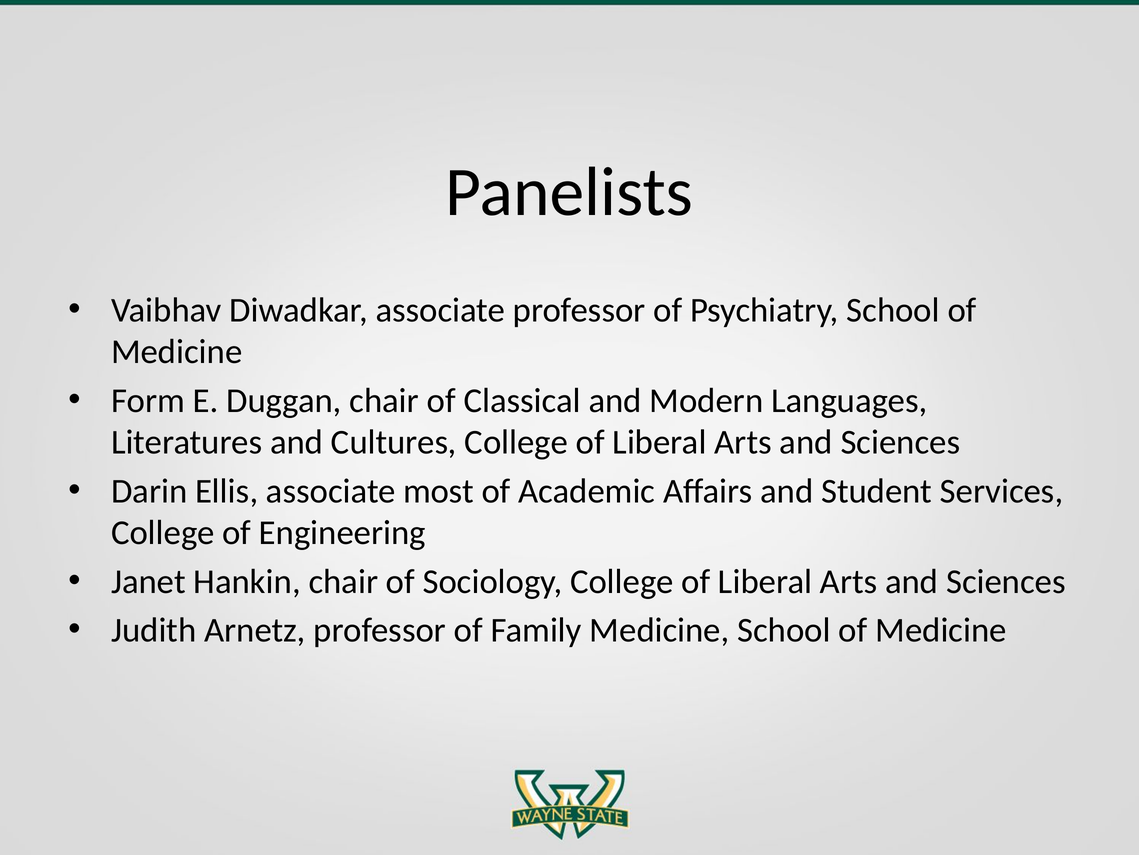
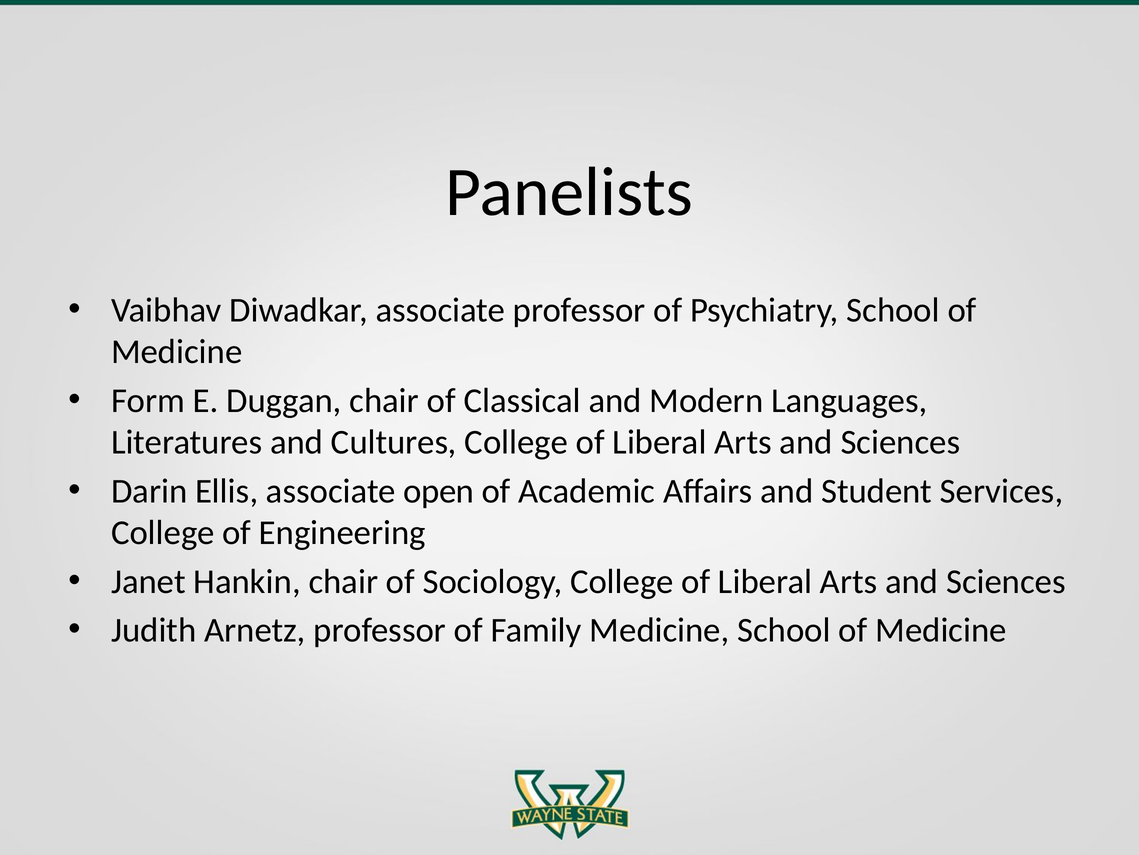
most: most -> open (439, 491)
